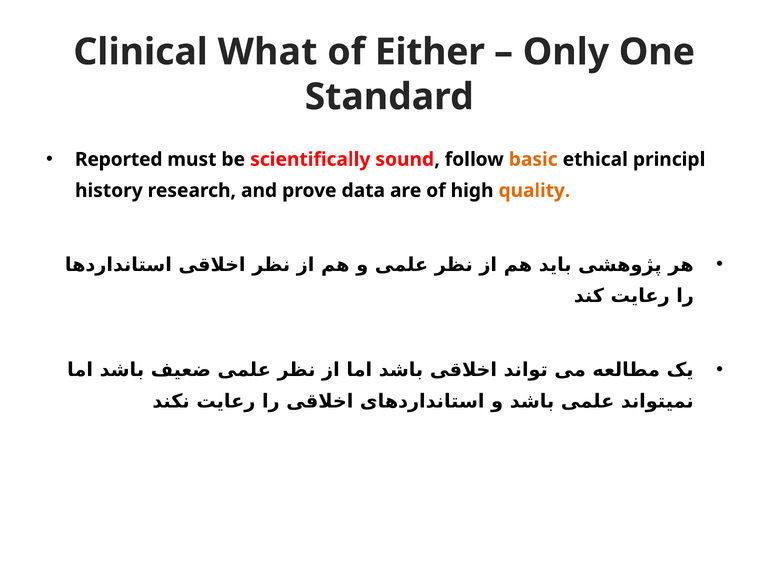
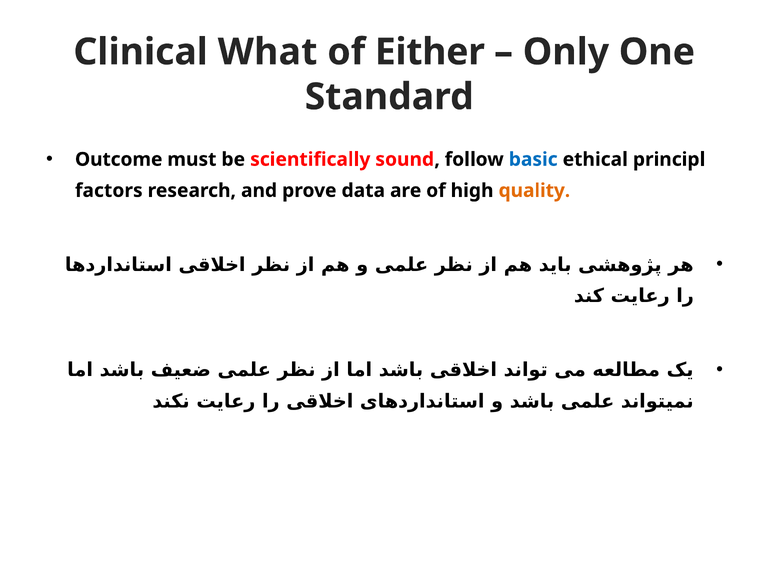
Reported: Reported -> Outcome (119, 159)
basic colour: orange -> blue (533, 159)
history: history -> factors (109, 190)
